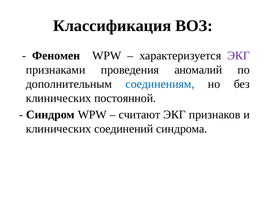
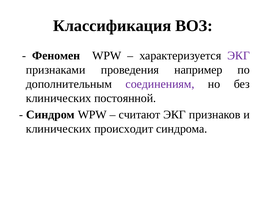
аномалий: аномалий -> например (198, 70)
соединениям colour: blue -> purple (160, 84)
соединений: соединений -> происходит (124, 129)
